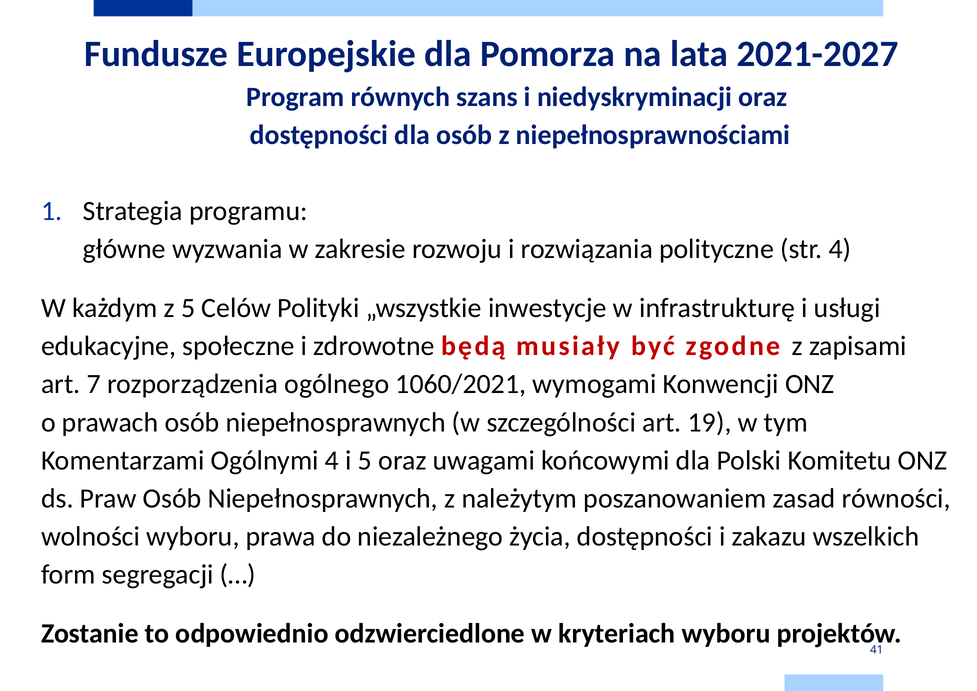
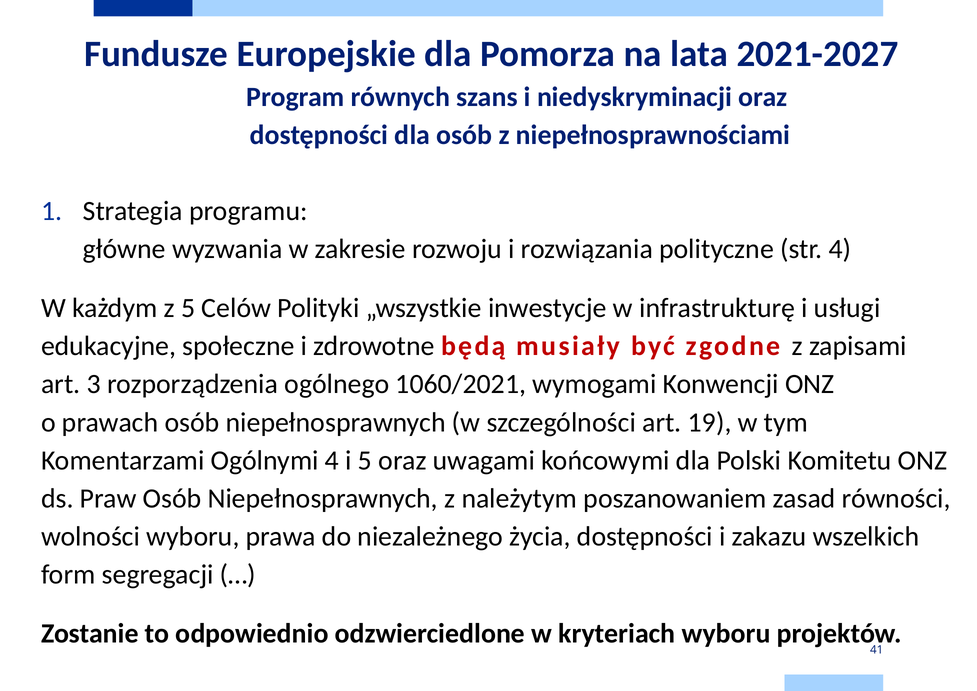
7: 7 -> 3 (94, 384)
